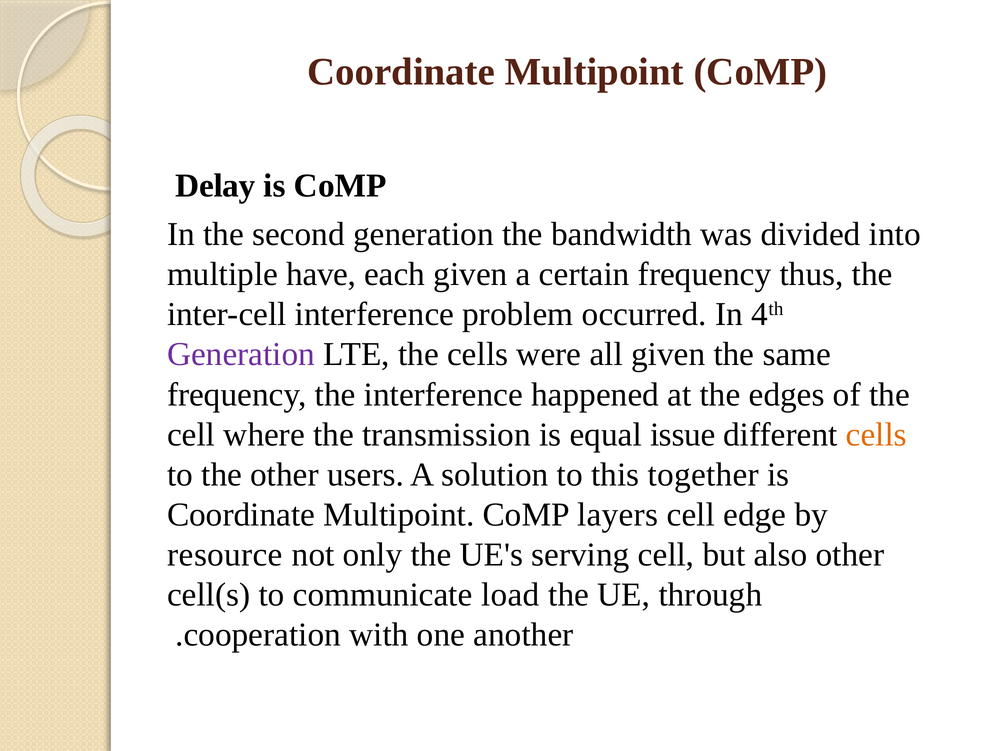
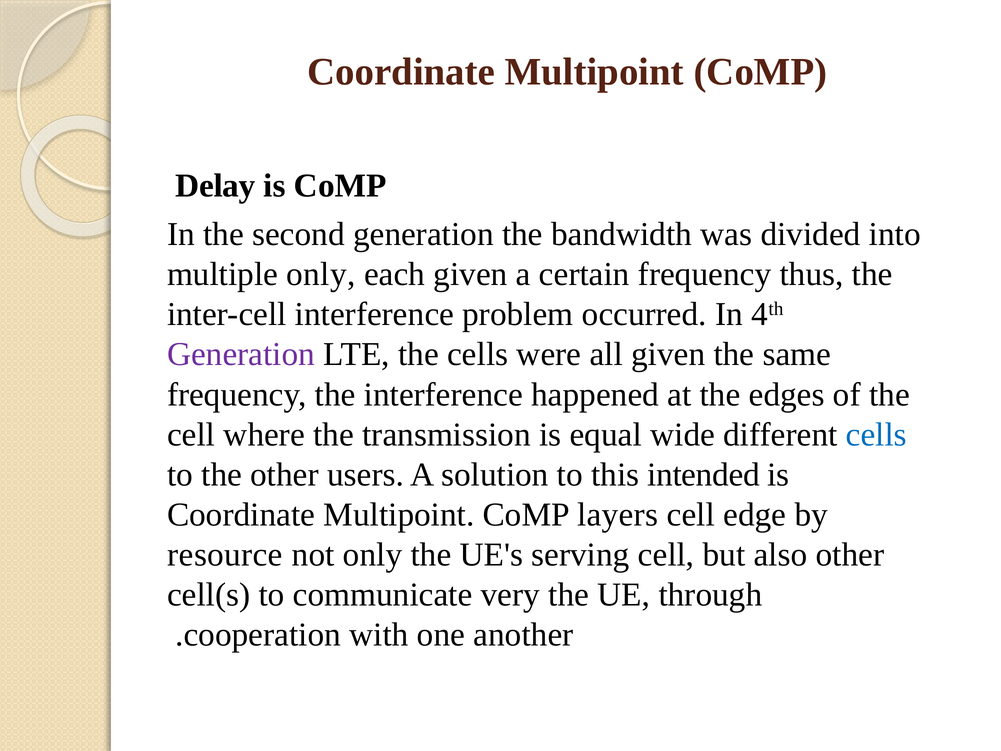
multiple have: have -> only (321, 274)
issue: issue -> wide (683, 434)
cells colour: orange -> blue (876, 434)
together: together -> intended (703, 474)
load: load -> very (510, 595)
